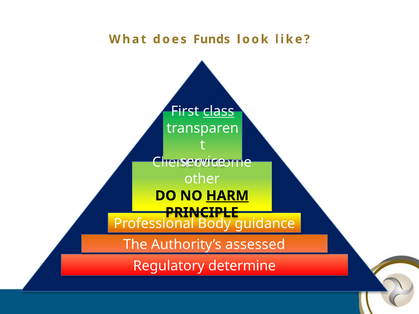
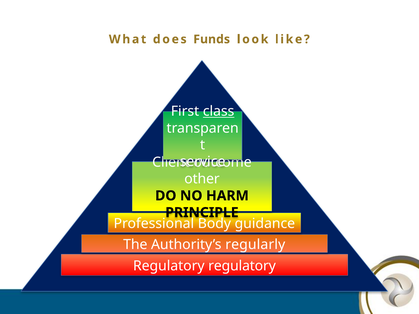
HARM underline: present -> none (227, 196)
assessed: assessed -> regularly (255, 245)
Regulatory determine: determine -> regulatory (242, 266)
